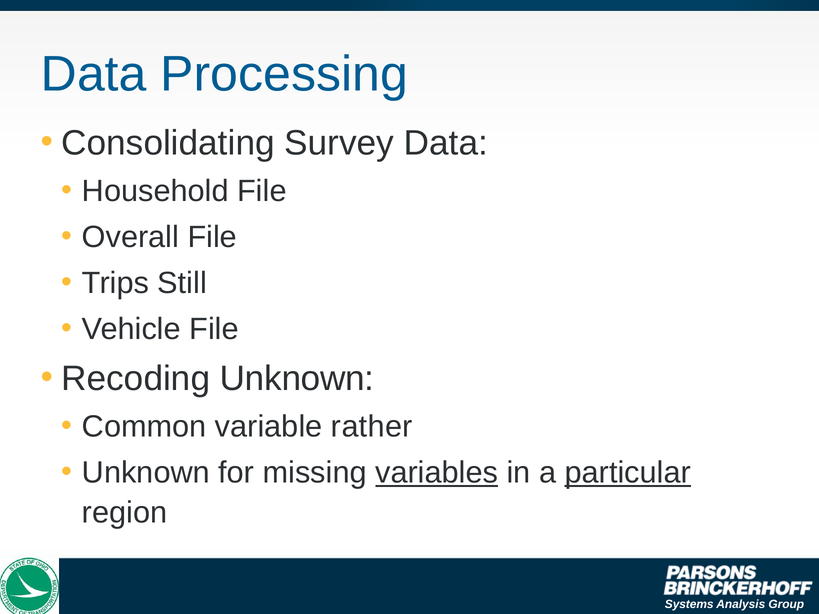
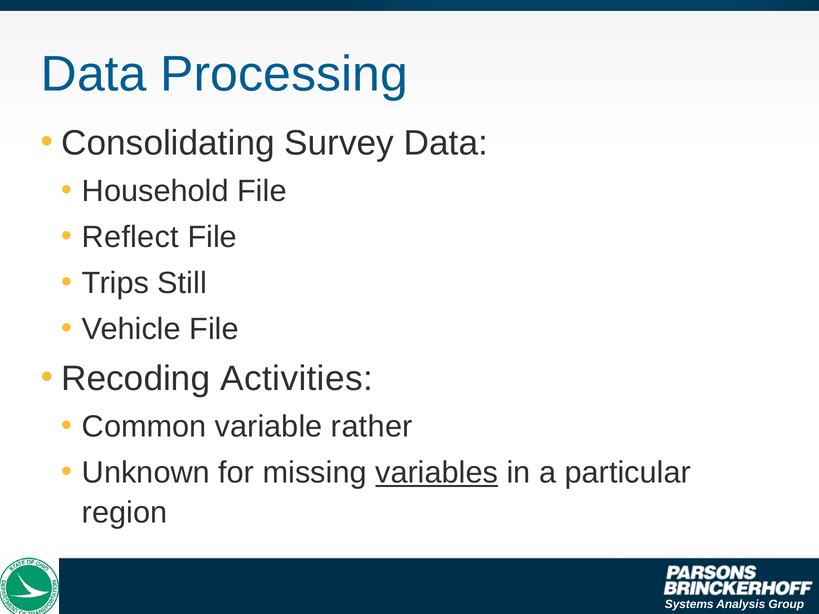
Overall: Overall -> Reflect (130, 237)
Recoding Unknown: Unknown -> Activities (297, 379)
particular underline: present -> none (628, 473)
